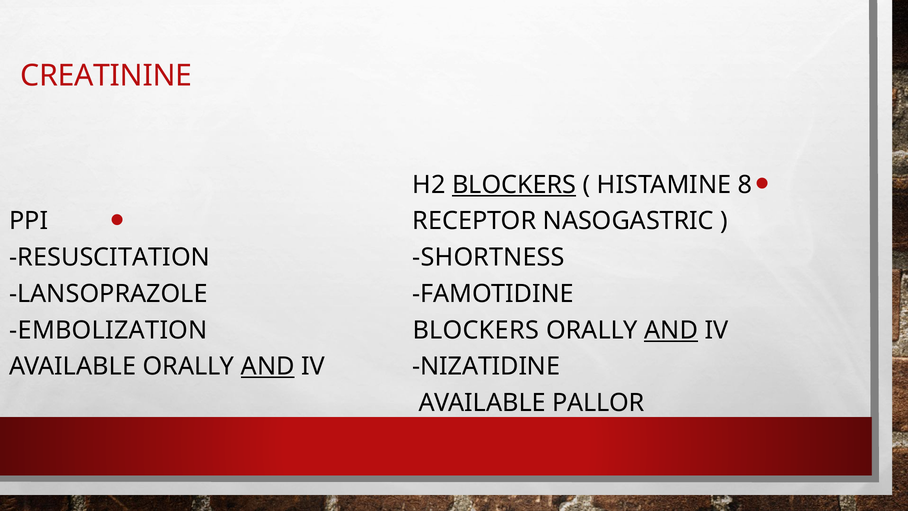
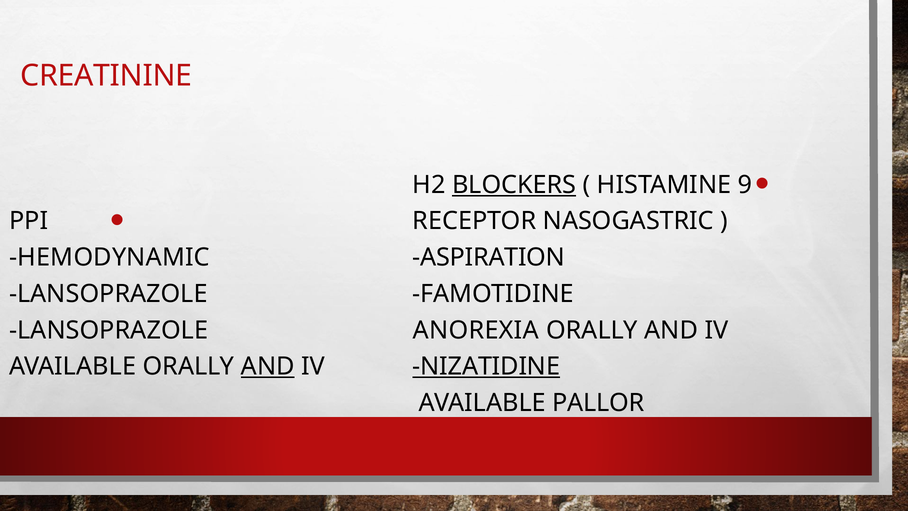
8: 8 -> 9 (745, 185)
RESUSCITATION: RESUSCITATION -> HEMODYNAMIC (109, 257)
SHORTNESS: SHORTNESS -> ASPIRATION (489, 257)
EMBOLIZATION: EMBOLIZATION -> LANSOPRAZOLE (109, 330)
BLOCKERS: BLOCKERS -> ANOREXIA (476, 330)
AND underline: present -> none (671, 330)
NIZATIDINE underline: none -> present (486, 366)
